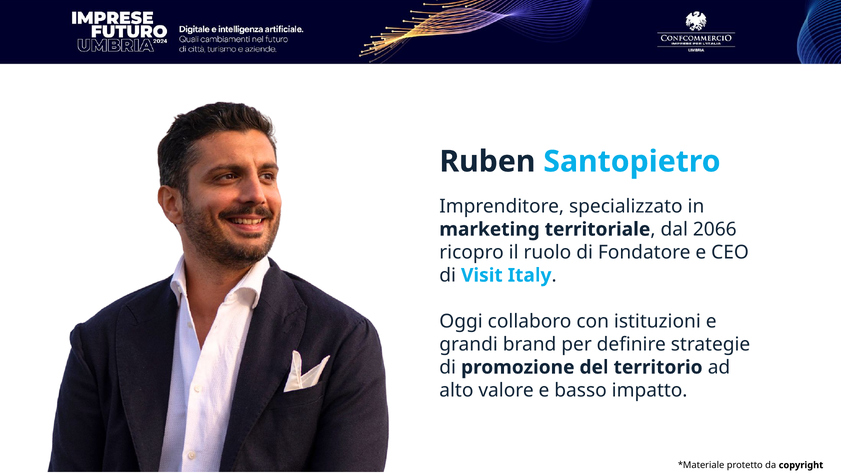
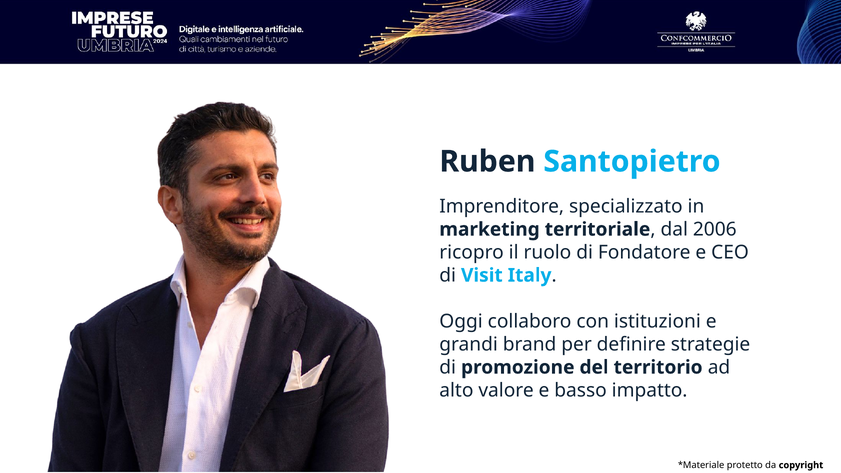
2066: 2066 -> 2006 (715, 229)
